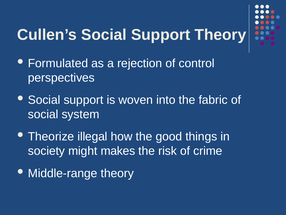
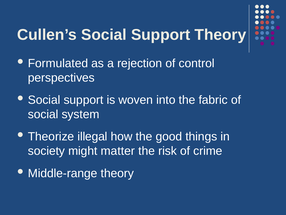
makes: makes -> matter (118, 151)
